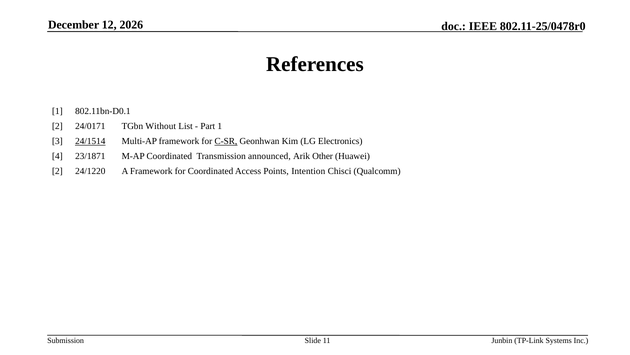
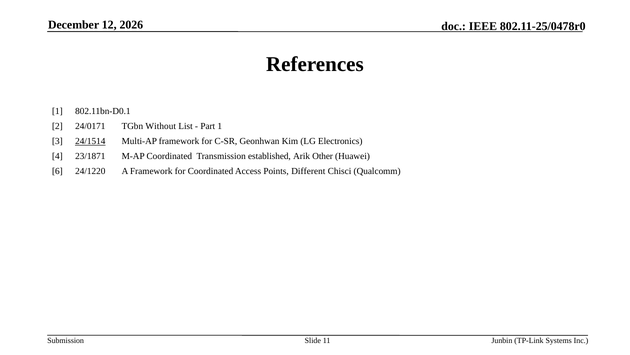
C-SR underline: present -> none (226, 141)
announced: announced -> established (269, 156)
2: 2 -> 6 (57, 171)
Intention: Intention -> Different (308, 171)
